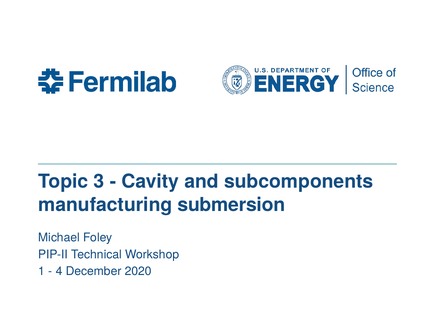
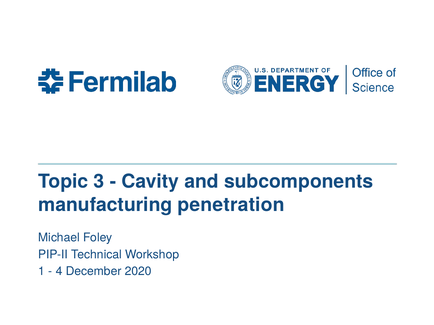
submersion: submersion -> penetration (231, 205)
